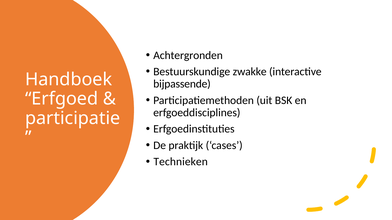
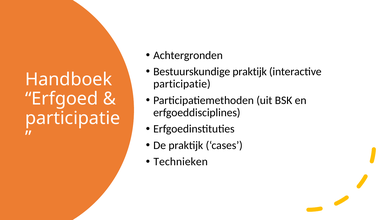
Bestuurskundige zwakke: zwakke -> praktijk (250, 72)
bijpassende: bijpassende -> participatie (182, 84)
